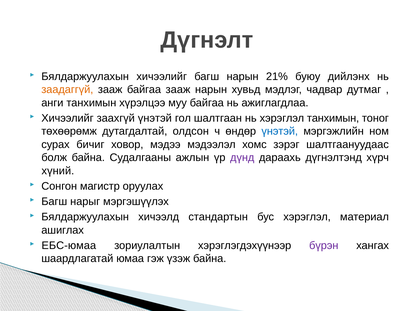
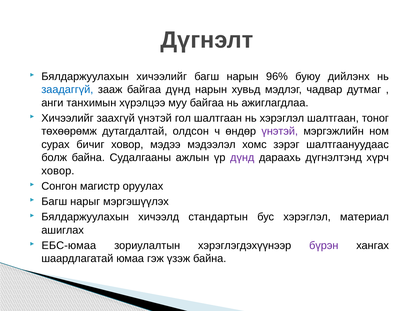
21%: 21% -> 96% (277, 76)
заадаггүй colour: orange -> blue (67, 90)
байгаа зааж: зааж -> дүнд (178, 90)
хэрэглэл танхимын: танхимын -> шалтгаан (333, 118)
үнэтэй colour: blue -> purple (280, 131)
хүний: хүний -> ховор (58, 170)
